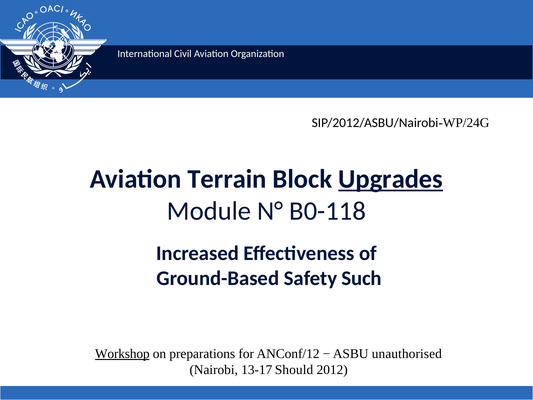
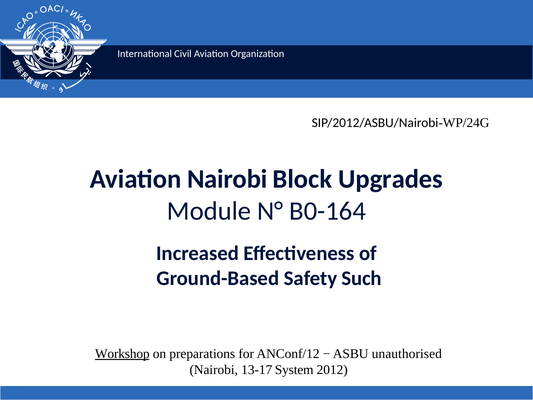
Aviation Terrain: Terrain -> Nairobi (227, 179)
Upgrades underline: present -> none (391, 179)
B0-118: B0-118 -> B0-164 (328, 211)
Should: Should -> System (294, 370)
